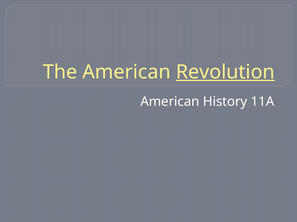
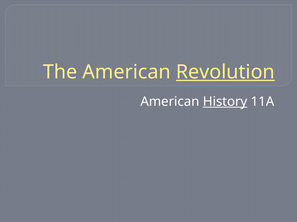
History underline: none -> present (225, 102)
